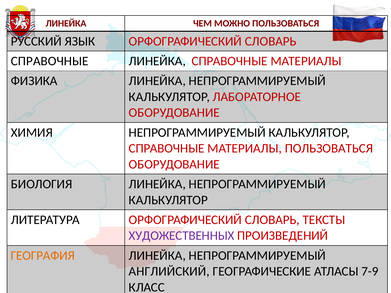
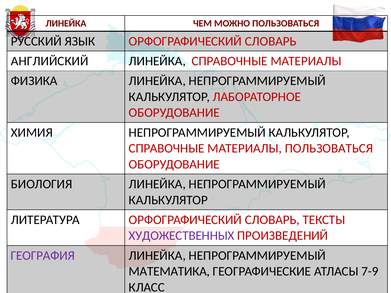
СПРАВОЧНЫЕ: СПРАВОЧНЫЕ -> АНГЛИЙСКИЙ (50, 61)
ГЕОГРАФИЯ colour: orange -> purple (43, 256)
АНГЛИЙСКИЙ: АНГЛИЙСКИЙ -> МАТЕМАТИКА (169, 272)
